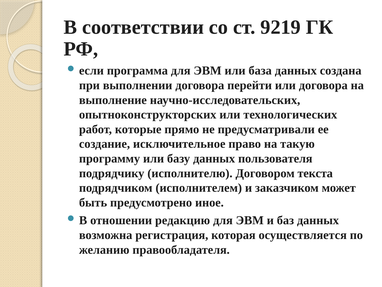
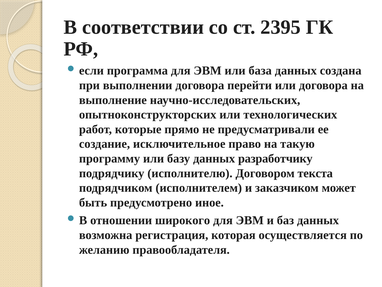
9219: 9219 -> 2395 (281, 27)
пользователя: пользователя -> разработчику (275, 158)
редакцию: редакцию -> широкого (183, 220)
